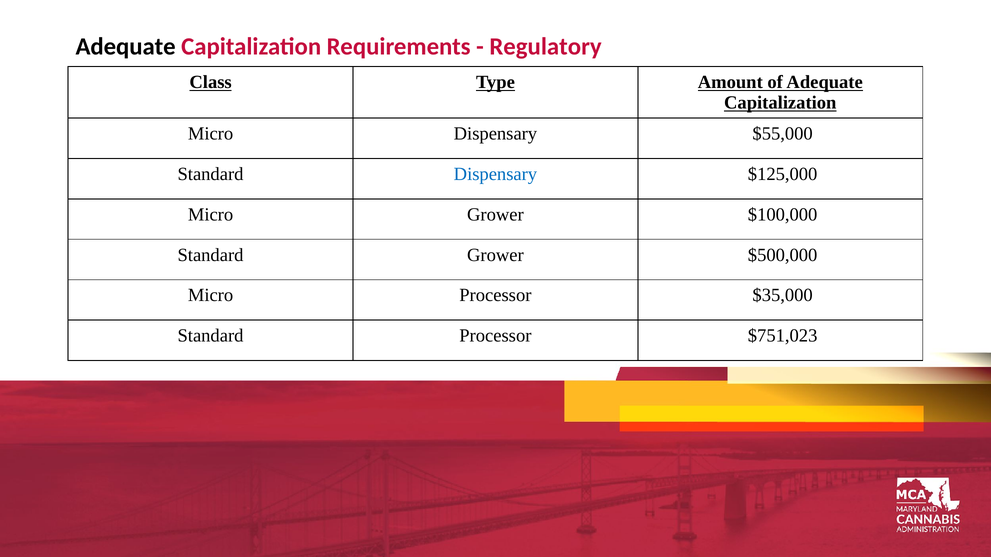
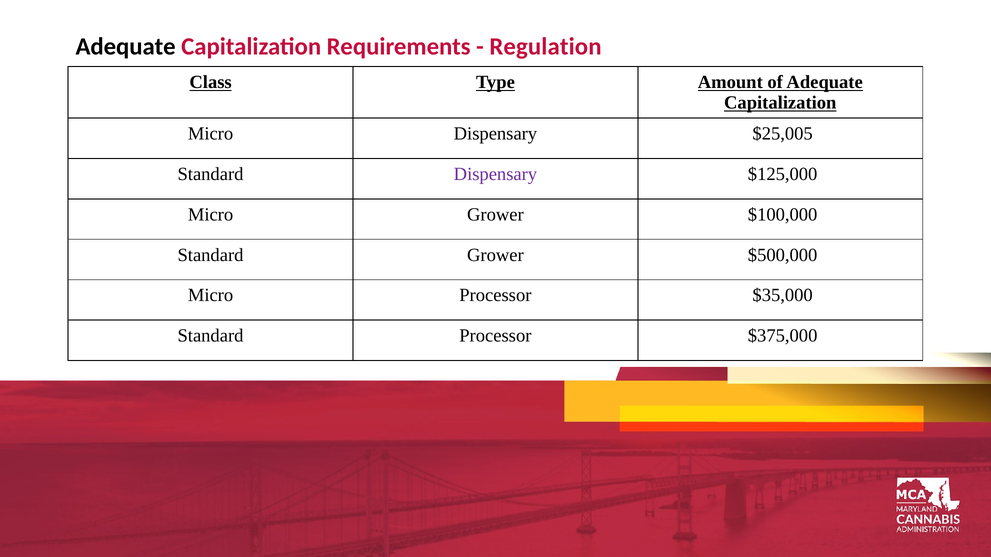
Regulatory: Regulatory -> Regulation (545, 47)
$55,000: $55,000 -> $25,005 (783, 134)
Dispensary colour: blue -> purple (495, 174)
$751,023: $751,023 -> $375,000 (783, 336)
